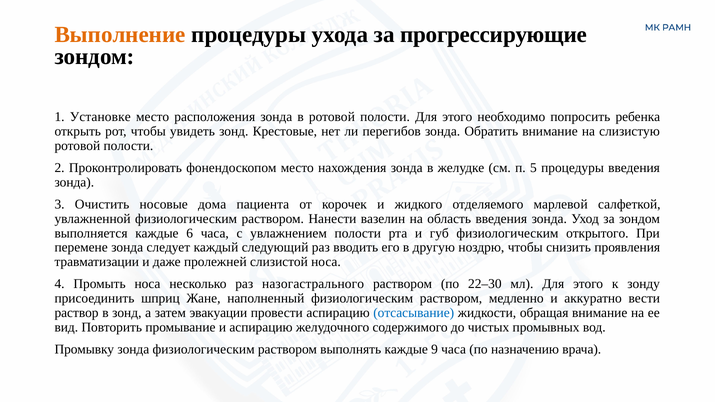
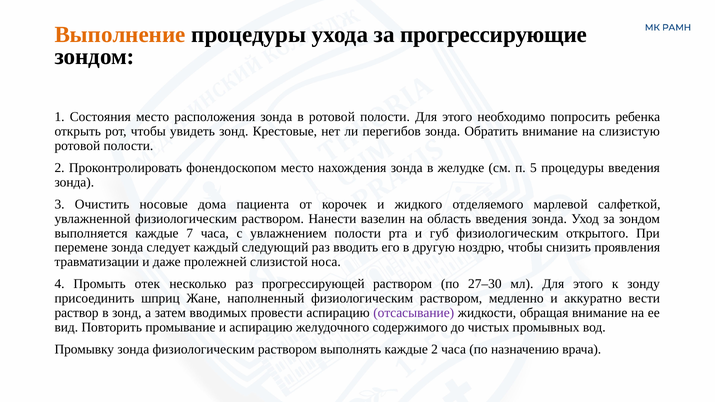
Установке: Установке -> Состояния (100, 117)
6: 6 -> 7 (190, 233)
Промыть носа: носа -> отек (147, 284)
назогастрального: назогастрального -> прогрессирующей (313, 284)
22–30: 22–30 -> 27–30 (485, 284)
эвакуации: эвакуации -> вводимых (218, 313)
отсасывание colour: blue -> purple (414, 313)
каждые 9: 9 -> 2 (435, 349)
